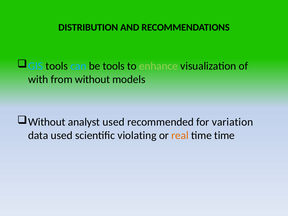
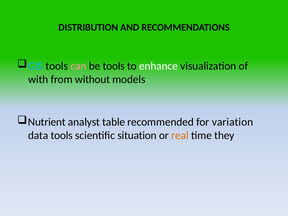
can colour: light blue -> pink (78, 66)
enhance colour: light green -> white (158, 66)
Without: Without -> Nutrient (47, 122)
analyst used: used -> table (114, 122)
data used: used -> tools (62, 135)
violating: violating -> situation (137, 135)
time time: time -> they (224, 135)
